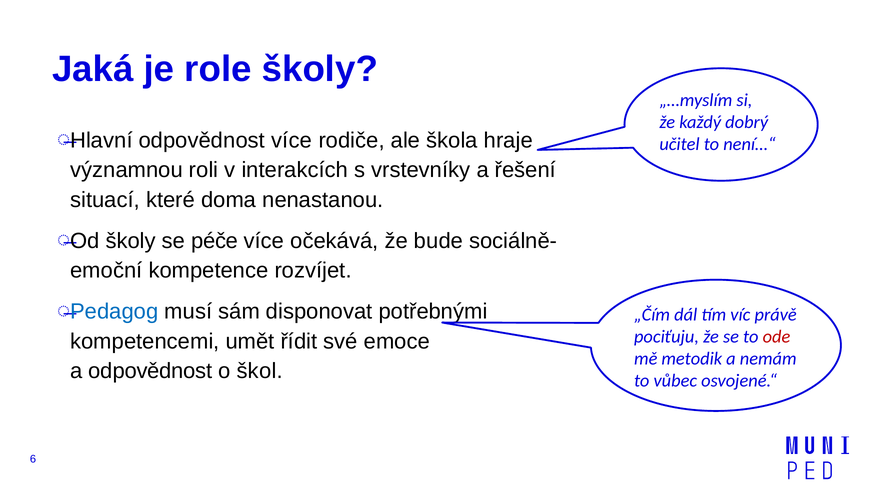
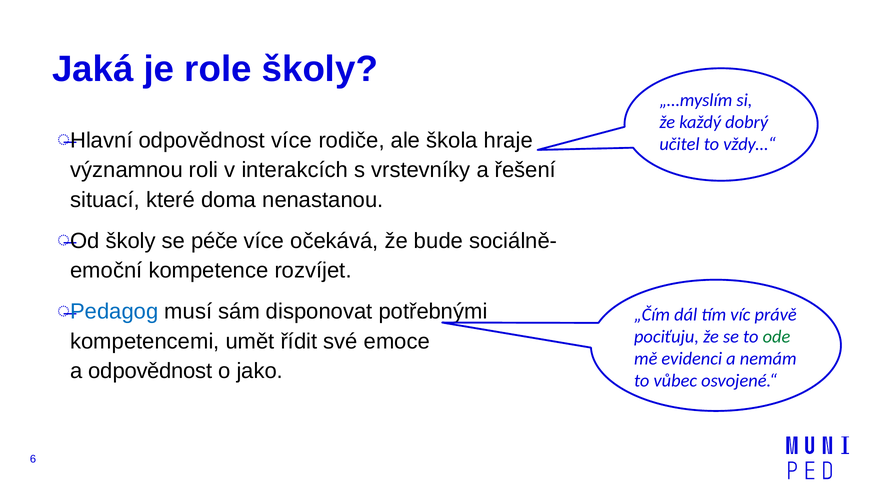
není…“: není…“ -> vždy…“ (750, 144)
ode colour: red -> green (776, 337)
metodik: metodik -> evidenci (692, 359)
škol: škol -> jako (260, 372)
